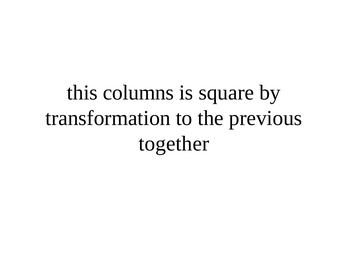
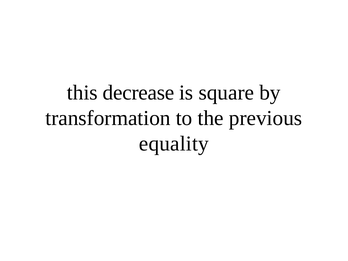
columns: columns -> decrease (138, 93)
together: together -> equality (174, 144)
